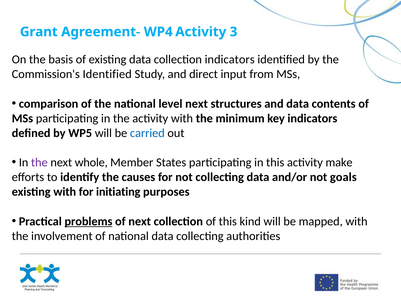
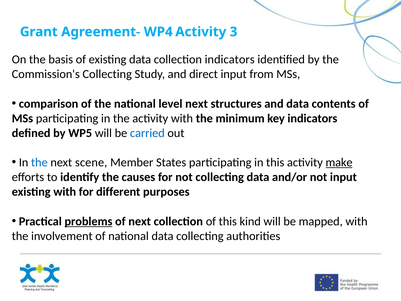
Commission's Identified: Identified -> Collecting (107, 74)
the colour: purple -> blue (39, 162)
whole: whole -> scene (91, 162)
make underline: none -> present (339, 162)
not goals: goals -> input (343, 177)
initiating: initiating -> different (118, 192)
